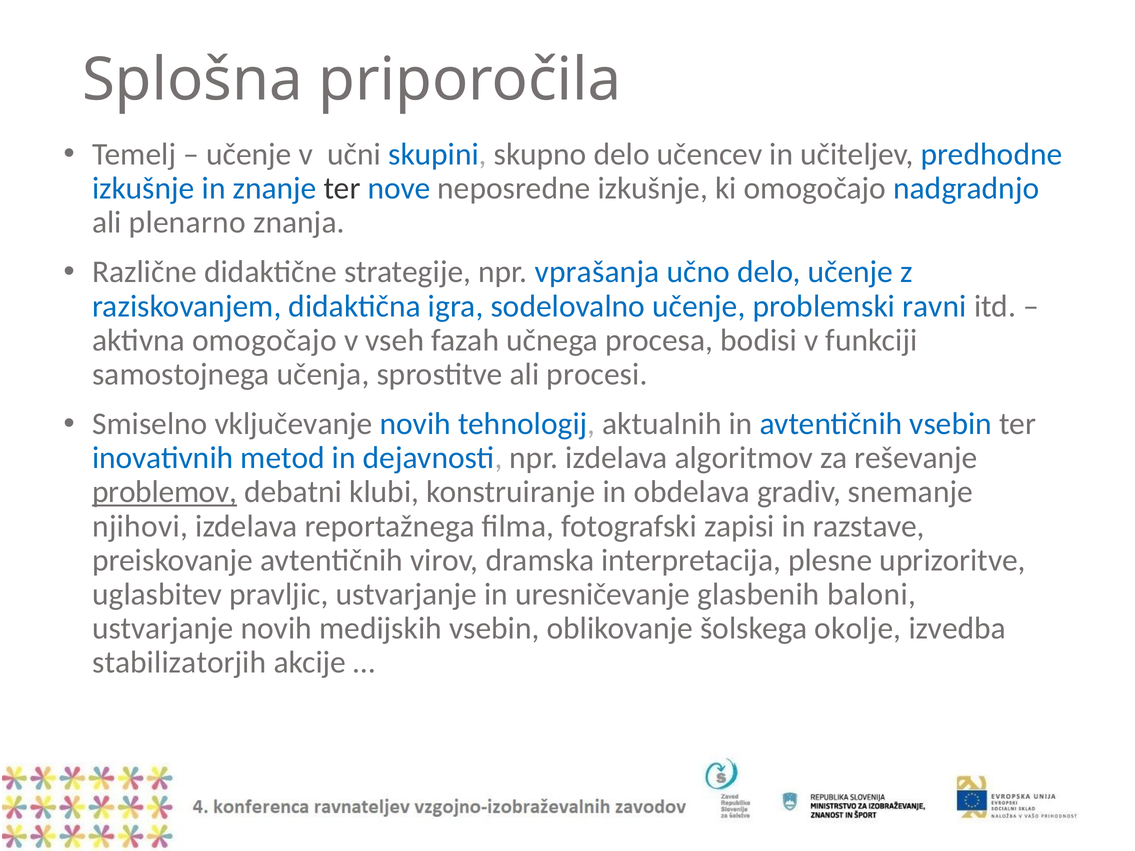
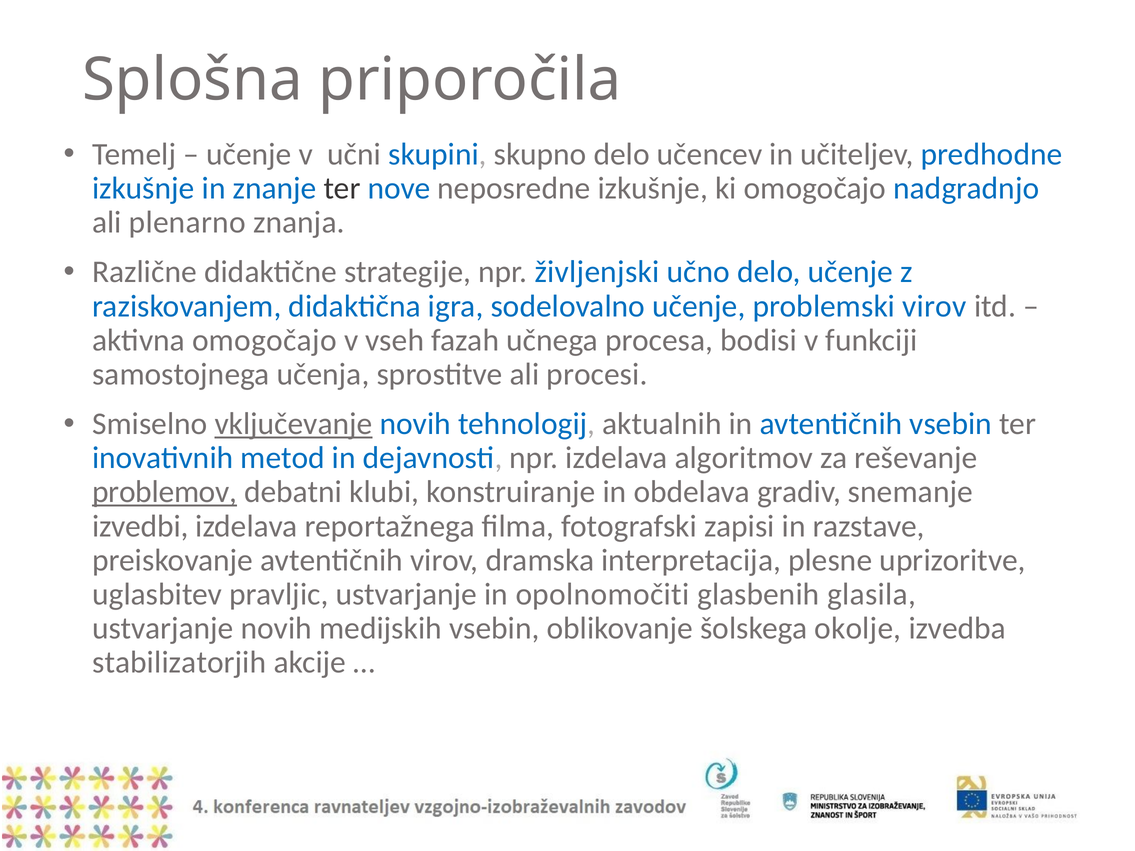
vprašanja: vprašanja -> življenjski (597, 272)
problemski ravni: ravni -> virov (934, 306)
vključevanje underline: none -> present (294, 424)
njihovi: njihovi -> izvedbi (140, 526)
uresničevanje: uresničevanje -> opolnomočiti (602, 594)
baloni: baloni -> glasila (872, 594)
